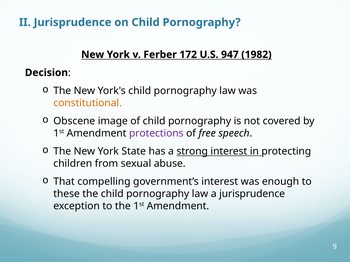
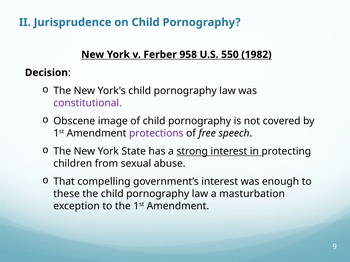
172: 172 -> 958 (188, 55)
947: 947 -> 550 (230, 55)
constitutional colour: orange -> purple (88, 103)
a jurisprudence: jurisprudence -> masturbation (252, 194)
